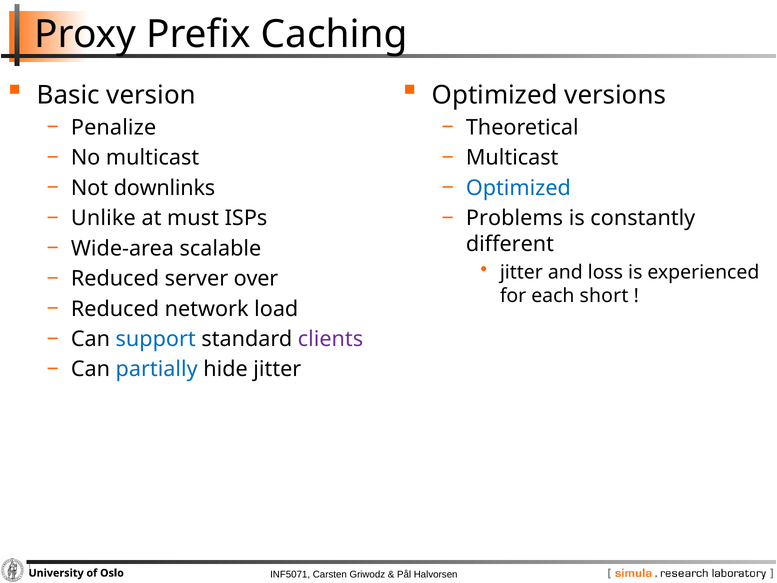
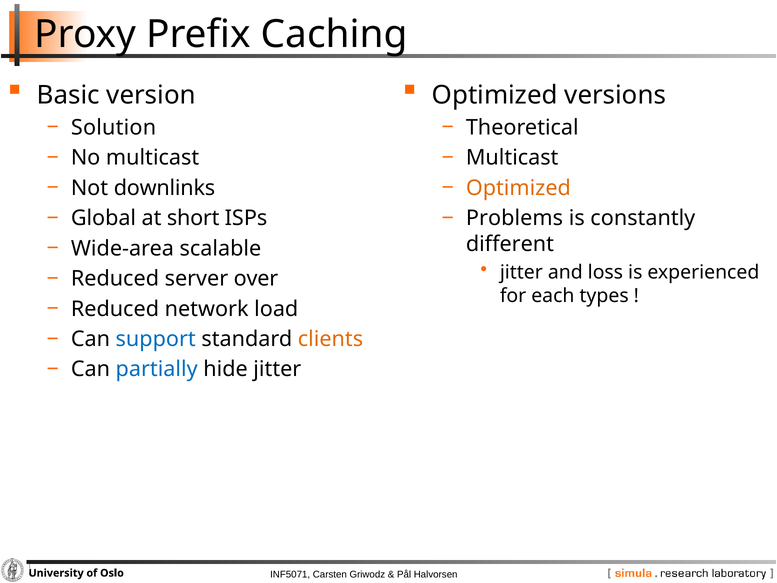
Penalize: Penalize -> Solution (114, 127)
Optimized colour: blue -> orange (518, 188)
Unlike: Unlike -> Global (103, 218)
must: must -> short (193, 218)
short: short -> types (604, 296)
clients colour: purple -> orange (330, 339)
